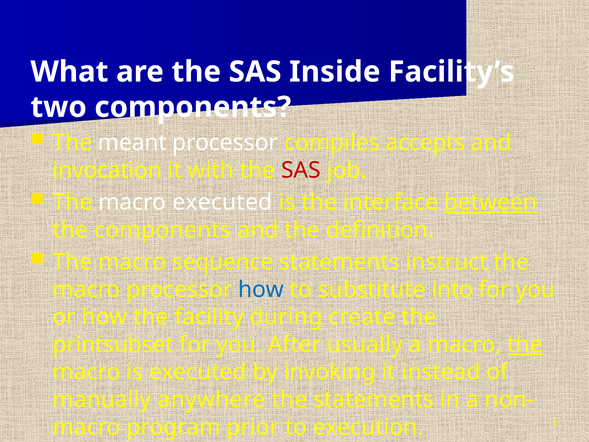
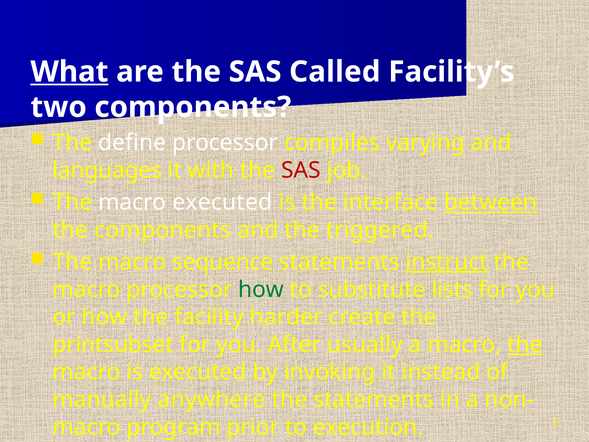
What underline: none -> present (69, 72)
Inside: Inside -> Called (335, 72)
meant: meant -> define (132, 143)
accepts: accepts -> varying (425, 143)
invocation: invocation -> languages (107, 170)
definition: definition -> triggered (380, 230)
instruct underline: none -> present (447, 262)
how colour: blue -> green (261, 289)
into: into -> lists (452, 289)
during: during -> harder (286, 317)
